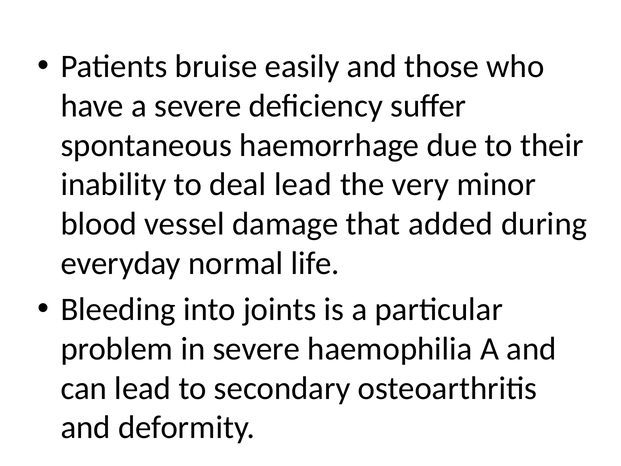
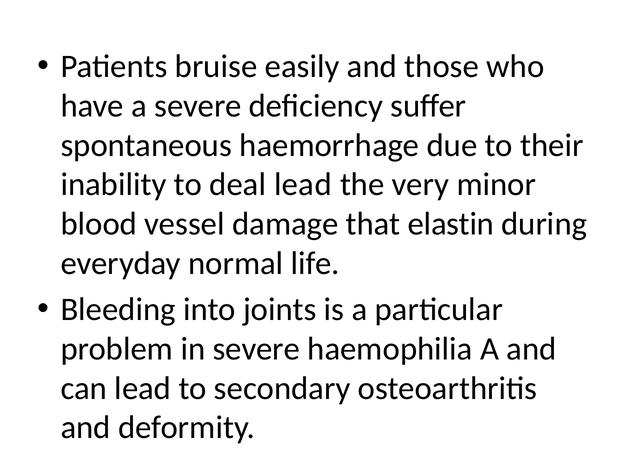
added: added -> elastin (451, 224)
